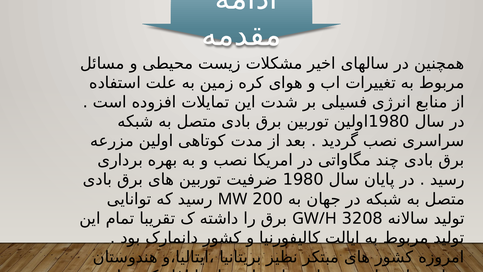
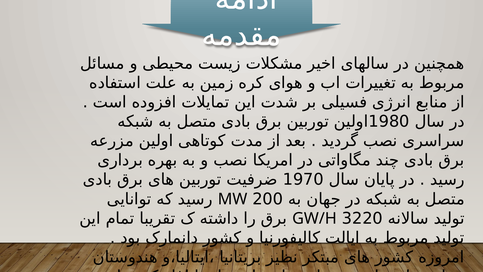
1980: 1980 -> 1970 (303, 179)
3208: 3208 -> 3220 (362, 218)
